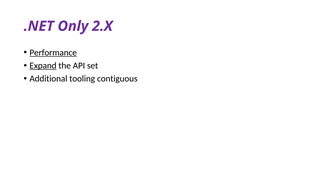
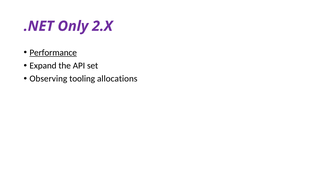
Expand underline: present -> none (43, 66)
Additional: Additional -> Observing (48, 79)
contiguous: contiguous -> allocations (117, 79)
